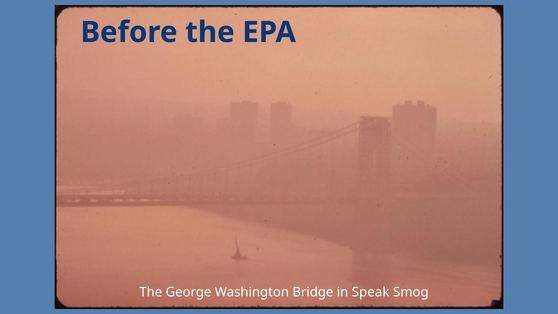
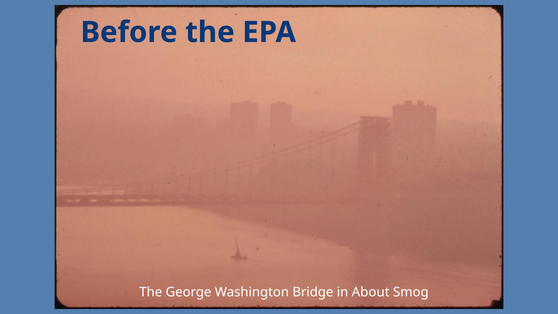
Speak: Speak -> About (371, 292)
